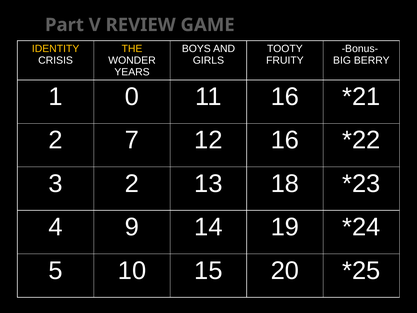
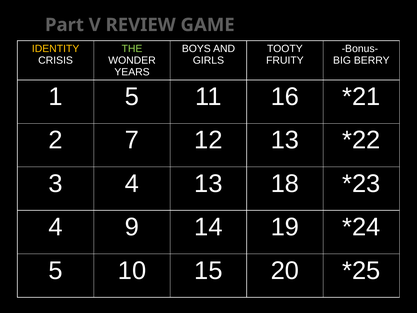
THE colour: yellow -> light green (132, 49)
1 0: 0 -> 5 (132, 97)
12 16: 16 -> 13 (285, 140)
3 2: 2 -> 4 (132, 184)
